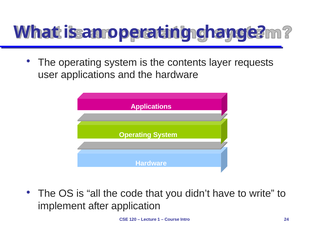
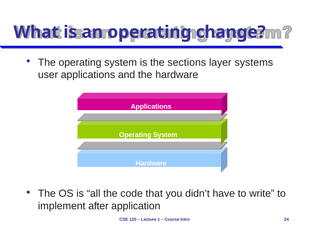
contents: contents -> sections (187, 62)
requests: requests -> systems (254, 62)
